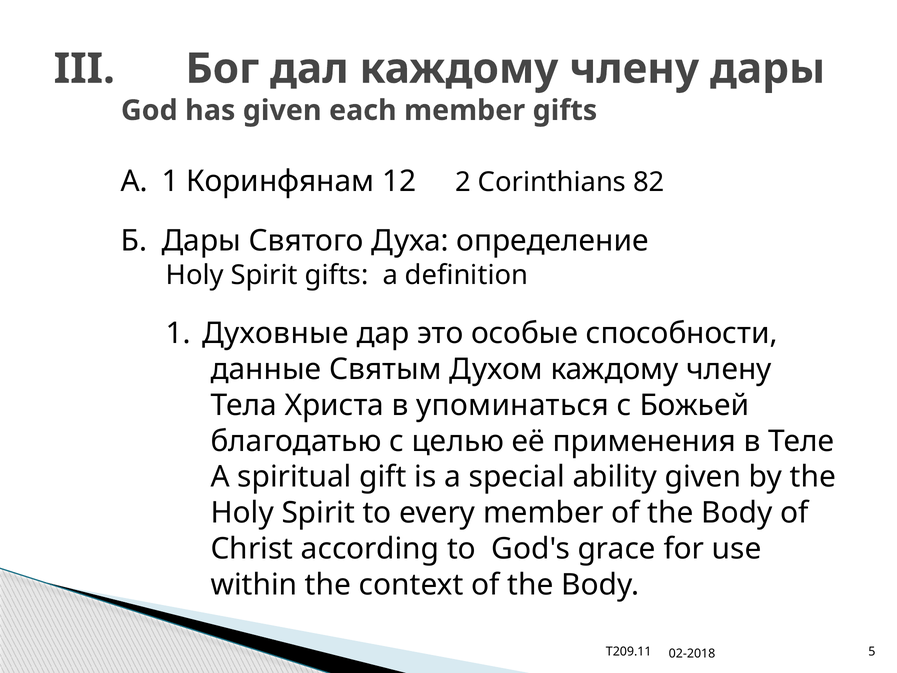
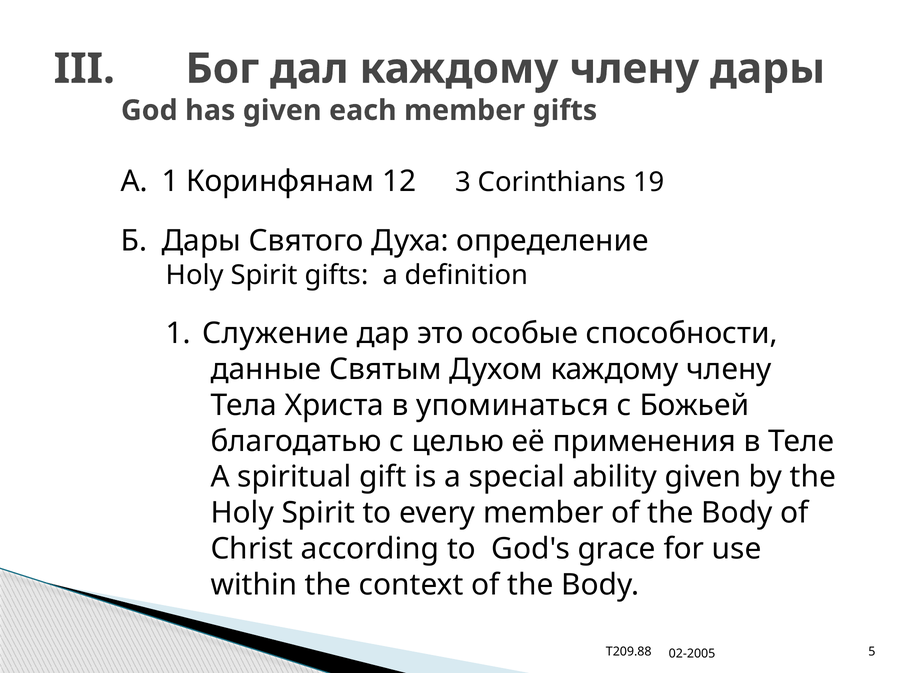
2: 2 -> 3 (463, 182)
82: 82 -> 19 (649, 182)
Духовные: Духовные -> Служение (276, 333)
T209.11: T209.11 -> T209.88 (629, 651)
02-2018: 02-2018 -> 02-2005 (692, 653)
